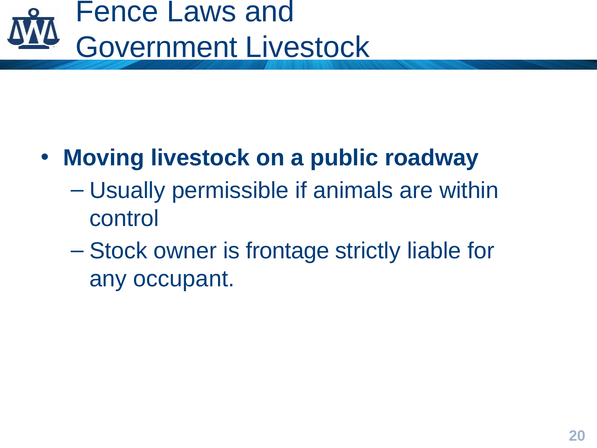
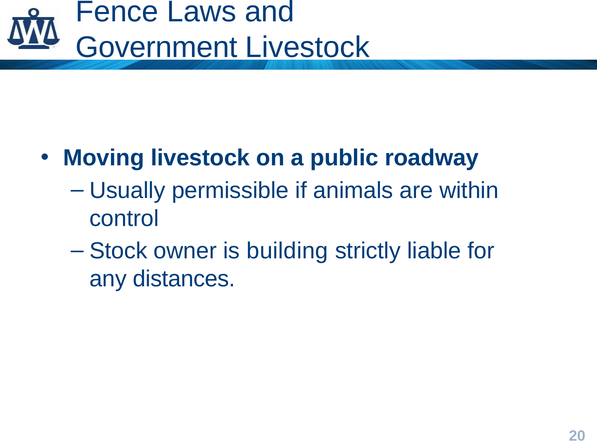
frontage: frontage -> building (287, 251)
occupant: occupant -> distances (184, 279)
